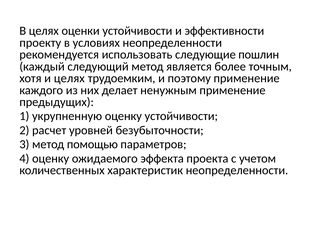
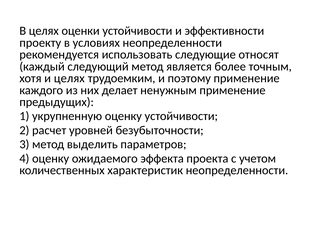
пошлин: пошлин -> относят (259, 55)
помощью: помощью -> выделить (92, 144)
